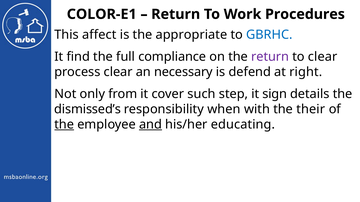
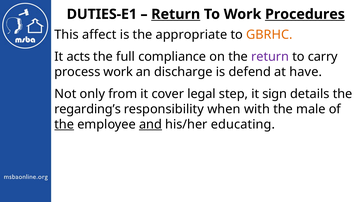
COLOR-E1: COLOR-E1 -> DUTIES-E1 (102, 14)
Return underline: none -> present (176, 14)
Procedures underline: none -> present (305, 14)
GBRHC colour: blue -> orange (269, 35)
find: find -> acts (78, 57)
to clear: clear -> carry (323, 57)
process clear: clear -> work (118, 72)
necessary: necessary -> discharge (183, 72)
right: right -> have (306, 72)
such: such -> legal (202, 94)
dismissed’s: dismissed’s -> regarding’s (88, 110)
their: their -> male (311, 110)
